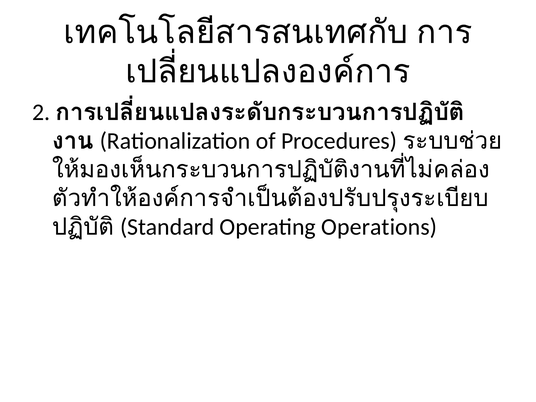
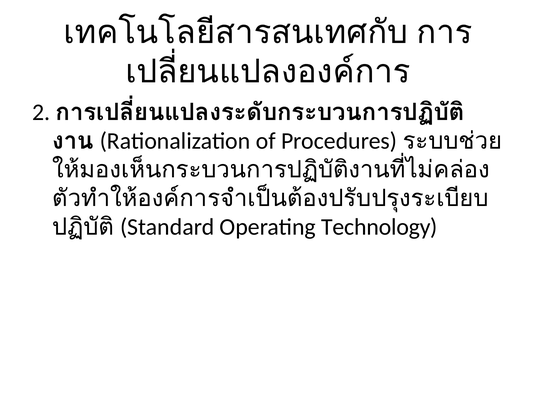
Operations: Operations -> Technology (379, 227)
